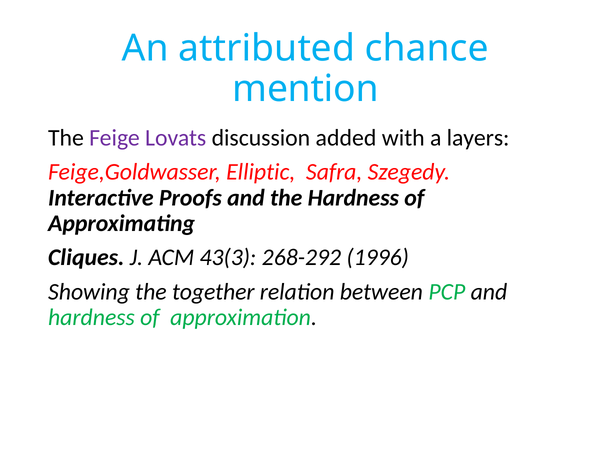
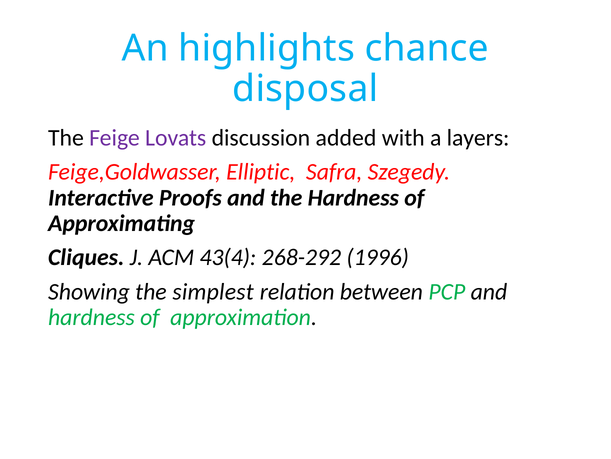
attributed: attributed -> highlights (267, 48)
mention: mention -> disposal (305, 89)
43(3: 43(3 -> 43(4 (228, 257)
together: together -> simplest (213, 291)
